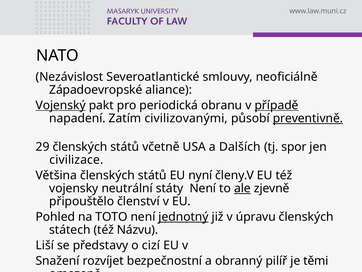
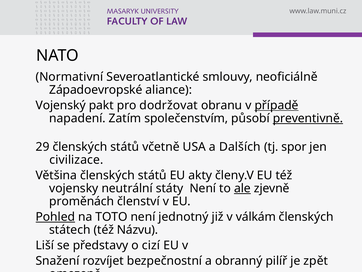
Nezávislost: Nezávislost -> Normativní (69, 77)
Vojenský underline: present -> none (61, 105)
periodická: periodická -> dodržovat (169, 105)
civilizovanými: civilizovanými -> společenstvím (186, 118)
nyní: nyní -> akty (200, 175)
připouštělo: připouštělo -> proměnách (82, 201)
Pohled underline: none -> present (55, 217)
jednotný underline: present -> none (184, 217)
úpravu: úpravu -> válkám (256, 217)
těmi: těmi -> zpět (316, 260)
